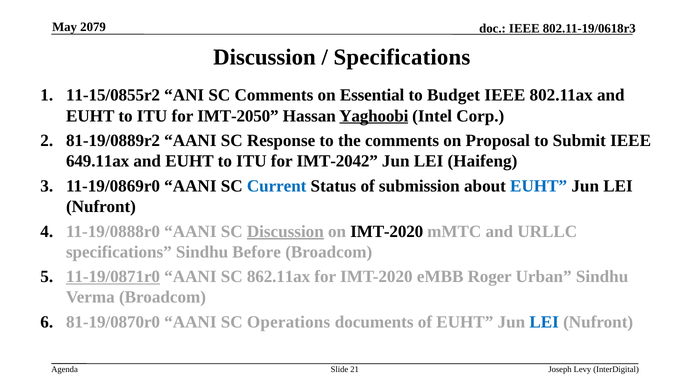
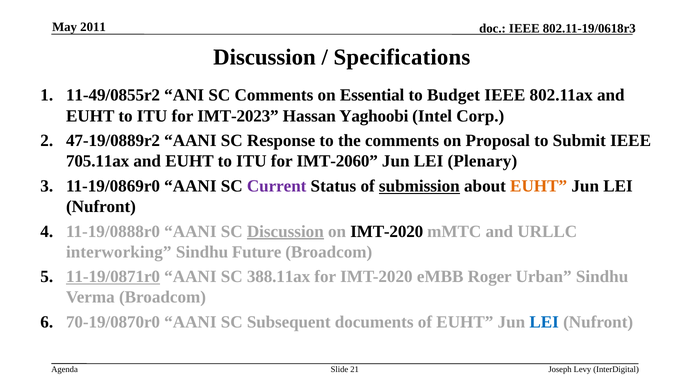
2079: 2079 -> 2011 (93, 27)
11-15/0855r2: 11-15/0855r2 -> 11-49/0855r2 (113, 95)
IMT-2050: IMT-2050 -> IMT-2023 (238, 116)
Yaghoobi underline: present -> none (374, 116)
81-19/0889r2: 81-19/0889r2 -> 47-19/0889r2 (113, 141)
649.11ax: 649.11ax -> 705.11ax (98, 161)
IMT-2042: IMT-2042 -> IMT-2060 (337, 161)
Haifeng: Haifeng -> Plenary (482, 161)
Current colour: blue -> purple (277, 186)
submission underline: none -> present (419, 186)
EUHT colour: blue -> orange (539, 186)
specifications: specifications -> interworking (119, 252)
Before: Before -> Future (257, 252)
862.11ax: 862.11ax -> 388.11ax (279, 277)
81-19/0870r0: 81-19/0870r0 -> 70-19/0870r0 (113, 322)
Operations: Operations -> Subsequent (289, 322)
